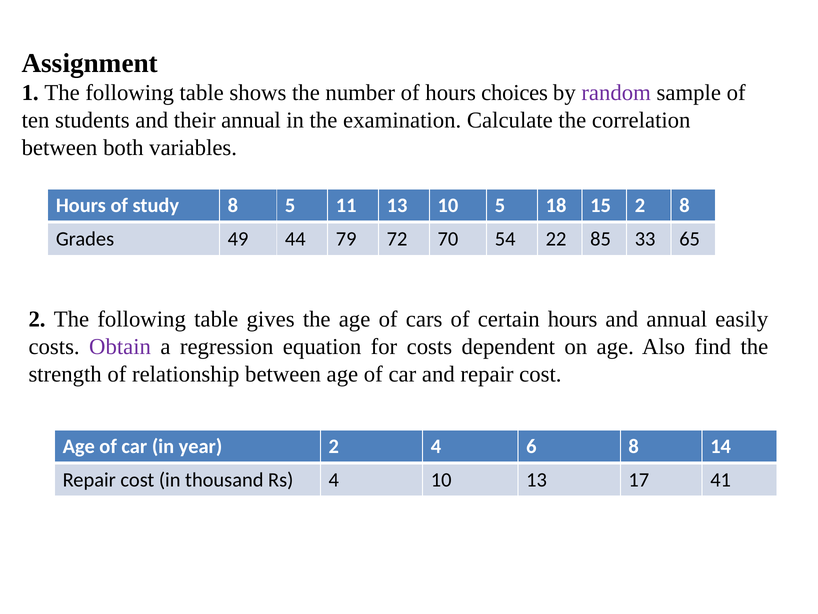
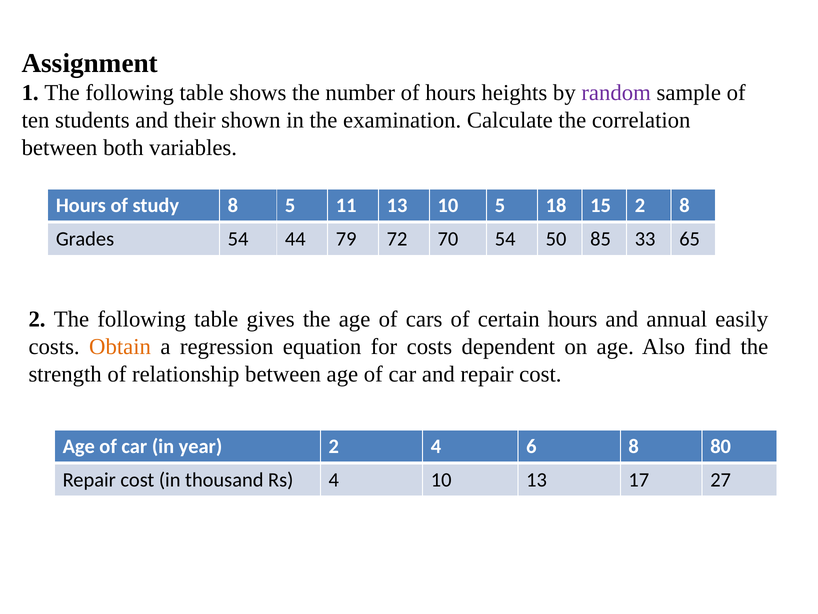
choices: choices -> heights (514, 93)
their annual: annual -> shown (251, 120)
Grades 49: 49 -> 54 (238, 239)
22: 22 -> 50 (556, 239)
Obtain colour: purple -> orange (120, 346)
14: 14 -> 80 (721, 446)
41: 41 -> 27 (721, 479)
